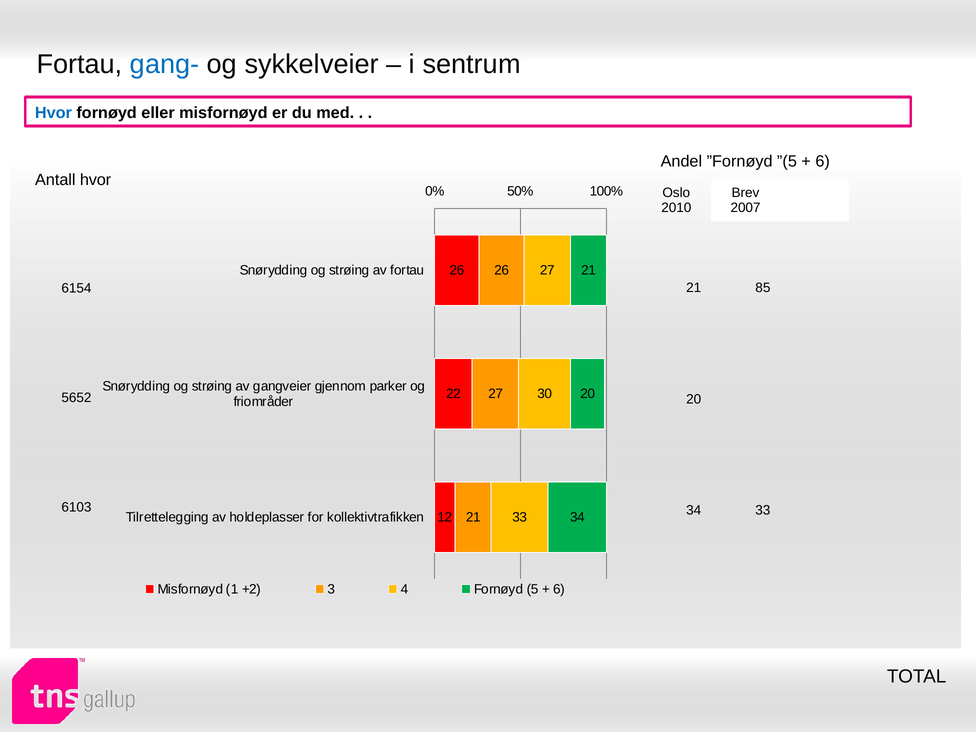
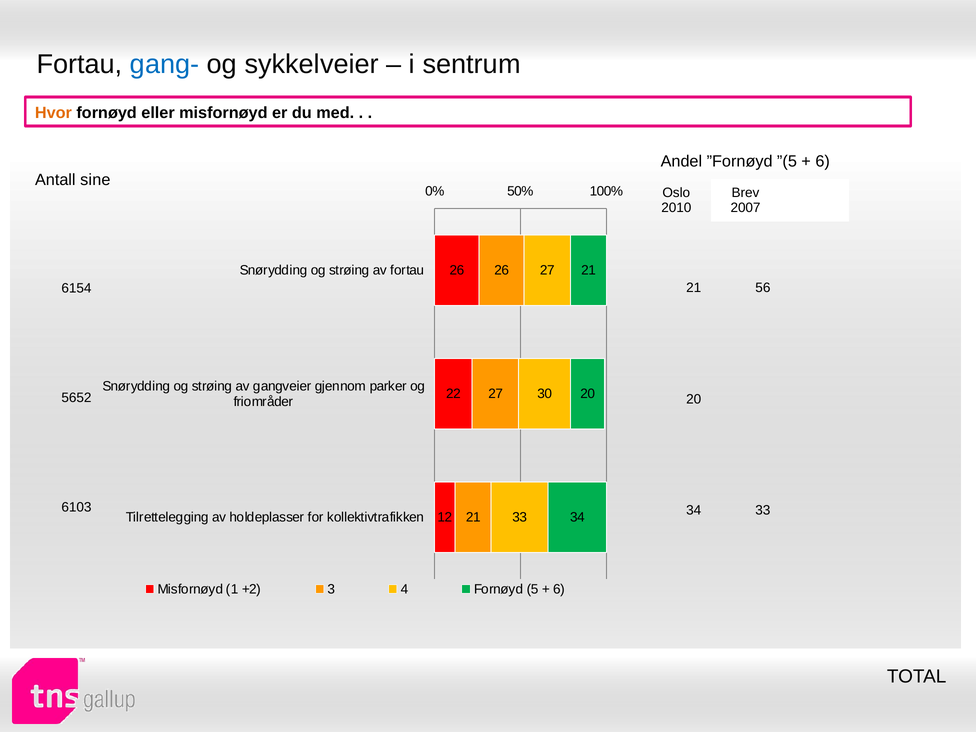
Hvor colour: blue -> orange (53, 113)
Antall hvor: hvor -> sine (95, 180)
85: 85 -> 56 (763, 288)
